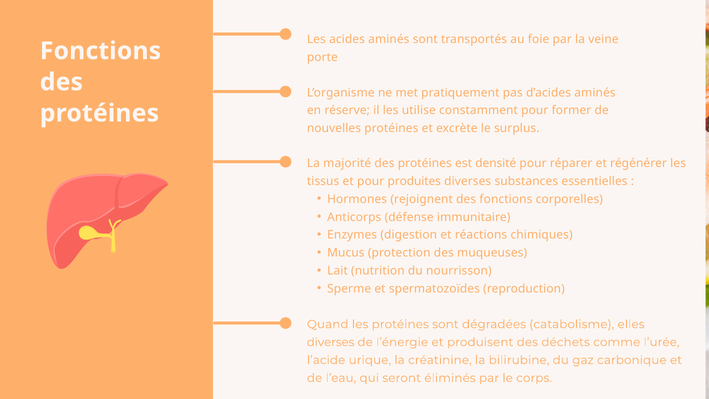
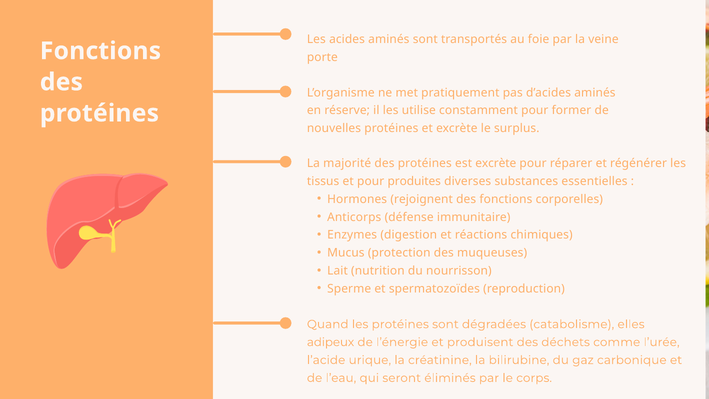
est densité: densité -> excrète (496, 163)
diverses: diverses -> adipeux (331, 342)
